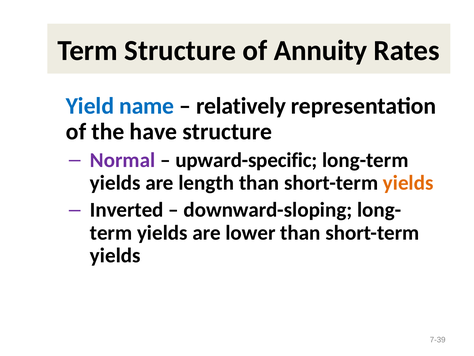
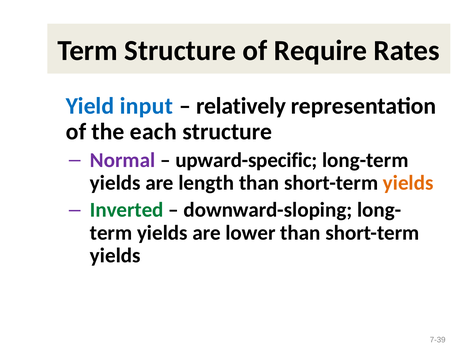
Annuity: Annuity -> Require (321, 51)
name: name -> input (146, 106)
have: have -> each (153, 131)
Inverted colour: black -> green (127, 210)
